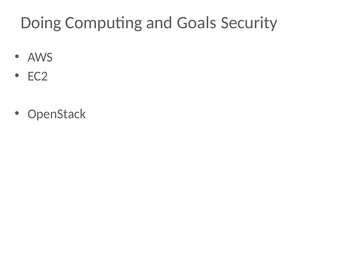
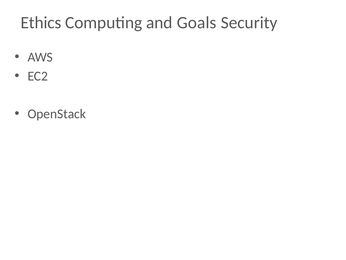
Doing: Doing -> Ethics (41, 23)
